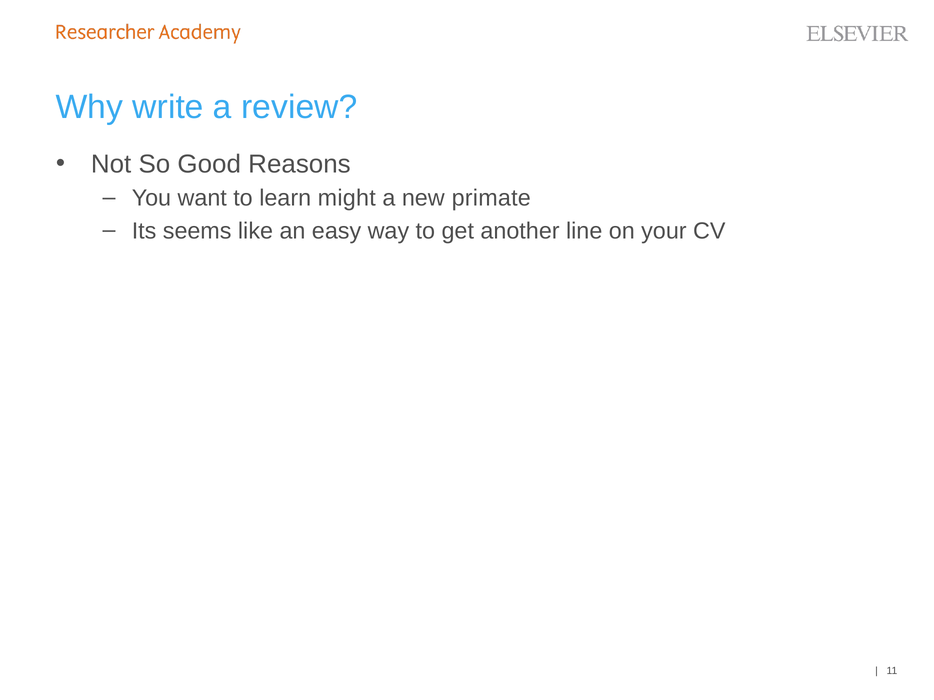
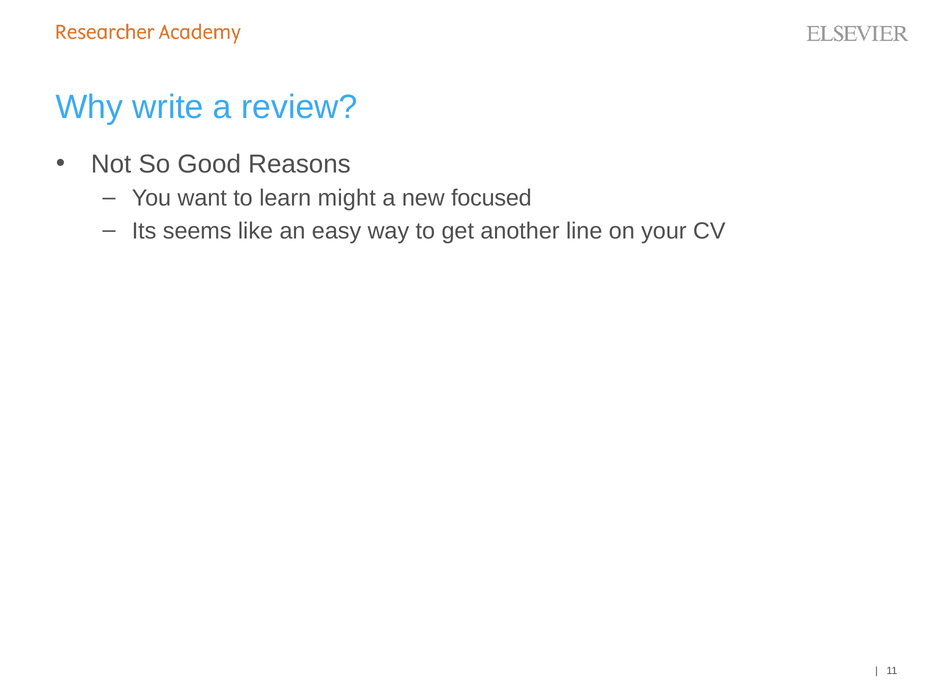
primate: primate -> focused (491, 198)
